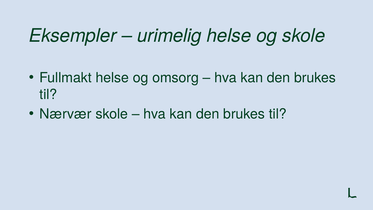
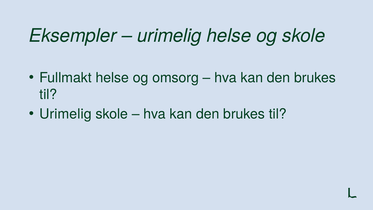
Nærvær: Nærvær -> Urimelig (65, 114)
